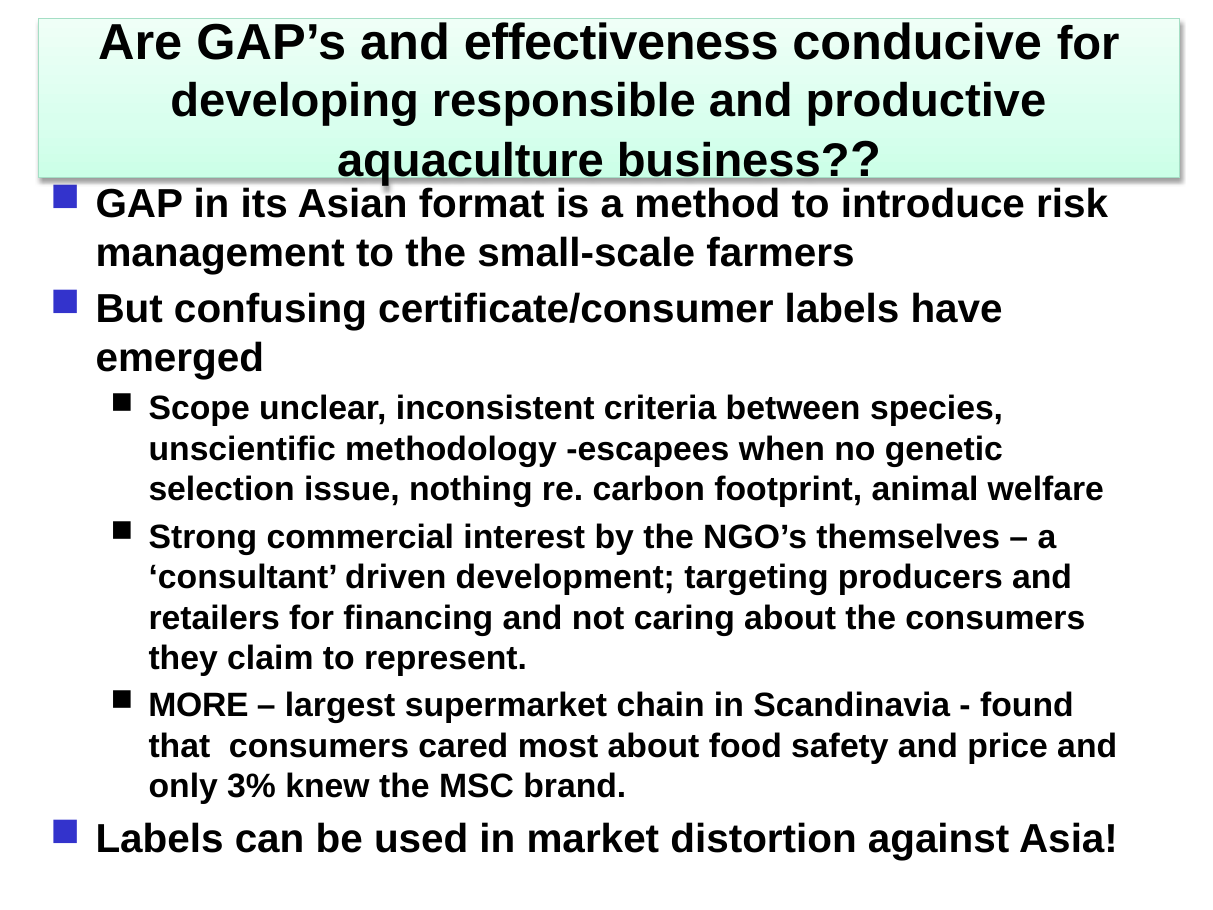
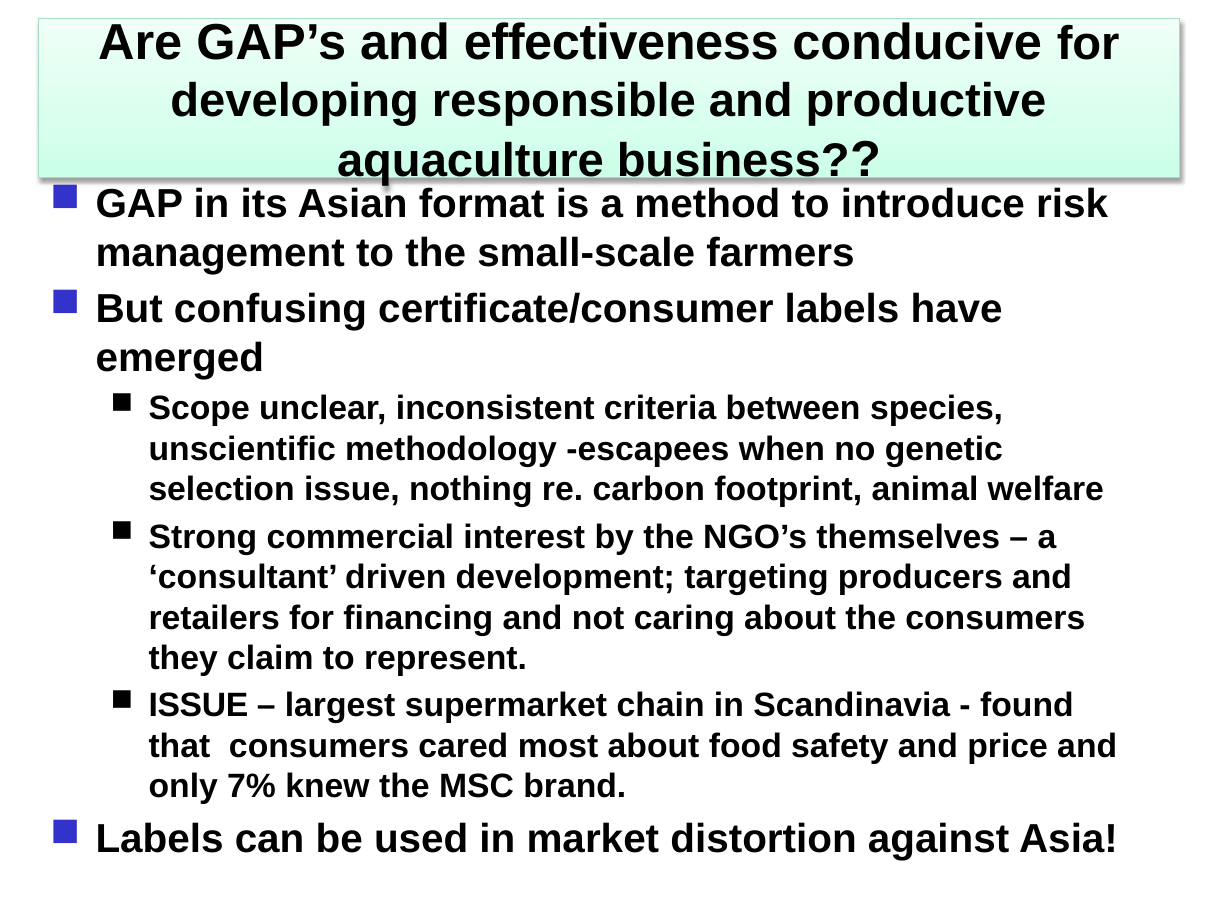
MORE: MORE -> ISSUE (198, 705)
3%: 3% -> 7% (252, 786)
